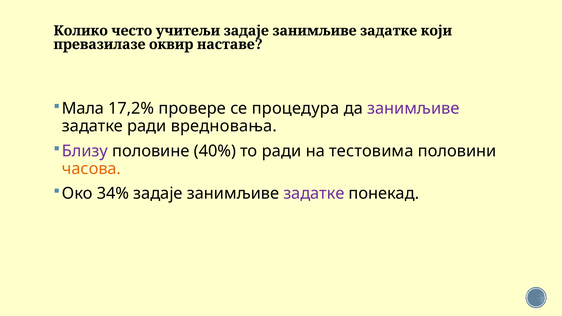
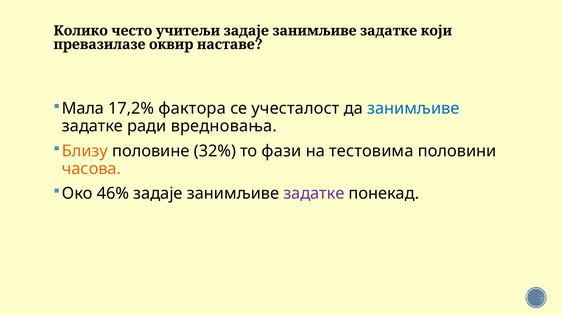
провере: провере -> фактора (192, 109)
процедура: процедура -> учесталост (296, 109)
занимљиве colour: purple -> blue (413, 109)
Близу colour: purple -> orange (85, 151)
40%: 40% -> 32% (215, 151)
то ради: ради -> фази (282, 151)
34%: 34% -> 46% (113, 193)
